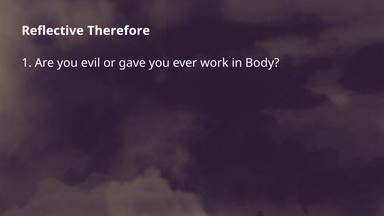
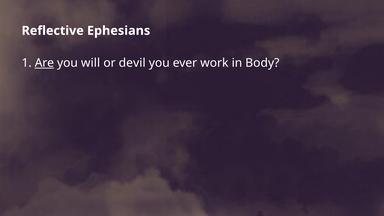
Therefore: Therefore -> Ephesians (119, 31)
Are underline: none -> present (44, 63)
evil: evil -> will (91, 63)
gave: gave -> devil (132, 63)
